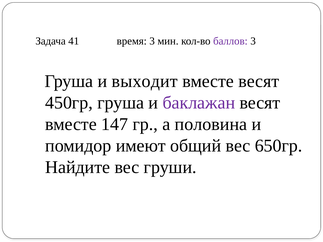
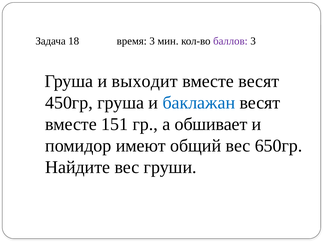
41: 41 -> 18 (74, 41)
баклажан colour: purple -> blue (199, 103)
147: 147 -> 151 (115, 124)
половина: половина -> обшивает (211, 124)
